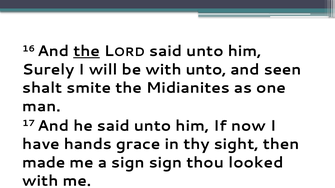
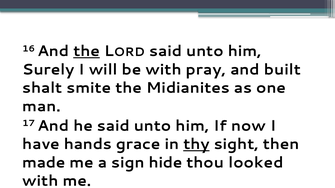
with unto: unto -> pray (206, 70)
seen: seen -> built (282, 70)
thy underline: none -> present (196, 144)
sign sign: sign -> hide (166, 163)
